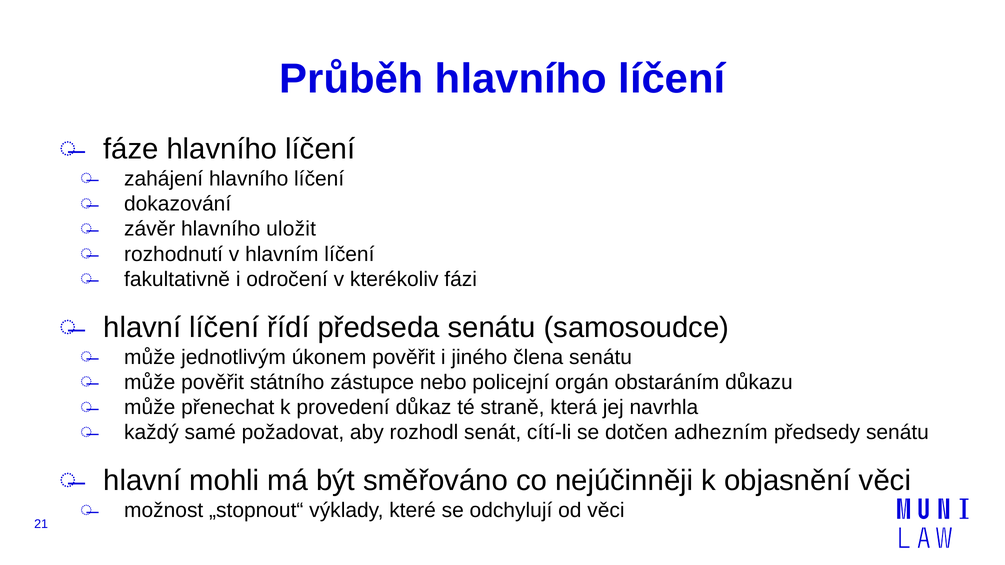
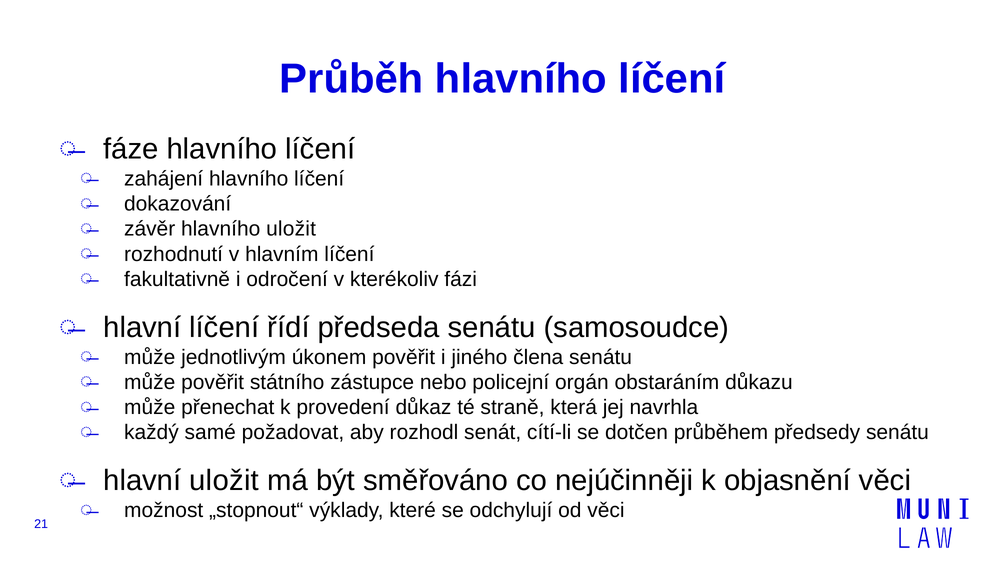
adhezním: adhezním -> průběhem (721, 433)
hlavní mohli: mohli -> uložit (224, 481)
